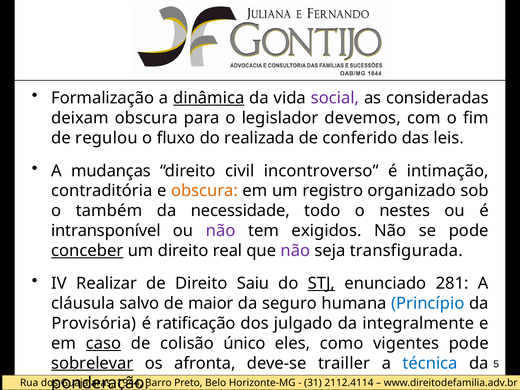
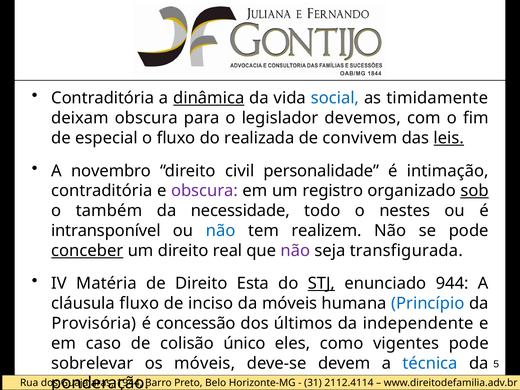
Formalização: Formalização -> Contraditória (103, 98)
social colour: purple -> blue (335, 98)
consideradas: consideradas -> timidamente (437, 98)
regulou: regulou -> especial (107, 138)
conferido: conferido -> convivem (360, 138)
leis underline: none -> present (449, 138)
mudanças: mudanças -> novembro (111, 171)
incontroverso: incontroverso -> personalidade (321, 171)
obscura colour: orange -> purple (204, 191)
sob underline: none -> present (475, 191)
não colour: purple -> blue (221, 231)
exigidos: exigidos -> realizem (327, 231)
Realizar: Realizar -> Matéria (106, 284)
Saiu: Saiu -> Esta (253, 284)
281: 281 -> 944 (452, 284)
cláusula salvo: salvo -> fluxo (139, 303)
maior: maior -> inciso (211, 303)
da seguro: seguro -> móveis (290, 303)
ratificação: ratificação -> concessão (196, 323)
julgado: julgado -> últimos (303, 323)
integralmente: integralmente -> independente (418, 323)
caso underline: present -> none (103, 343)
sobrelevar underline: present -> none (92, 363)
os afronta: afronta -> móveis (205, 363)
trailler: trailler -> devem (344, 363)
